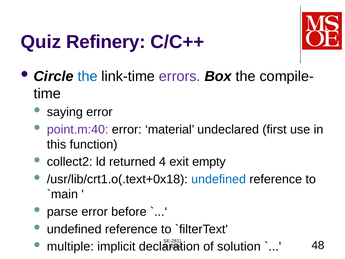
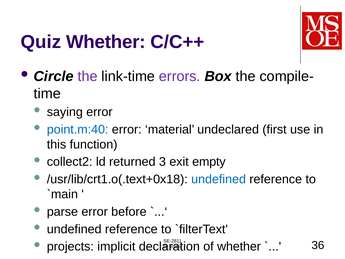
Quiz Refinery: Refinery -> Whether (106, 42)
the colour: blue -> purple (88, 76)
point.m:40 colour: purple -> blue (78, 129)
4: 4 -> 3 (162, 162)
multiple: multiple -> projects (70, 246)
of solution: solution -> whether (239, 246)
48: 48 -> 36 (318, 245)
